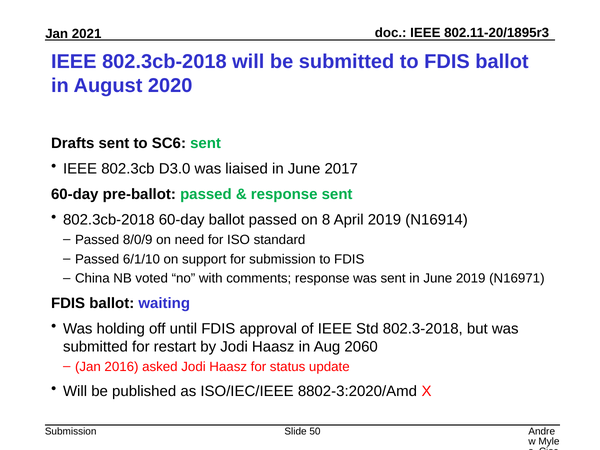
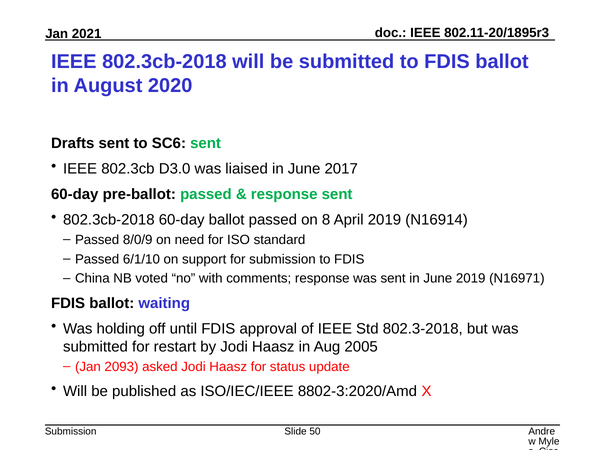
2060: 2060 -> 2005 (361, 347)
2016: 2016 -> 2093 (121, 367)
